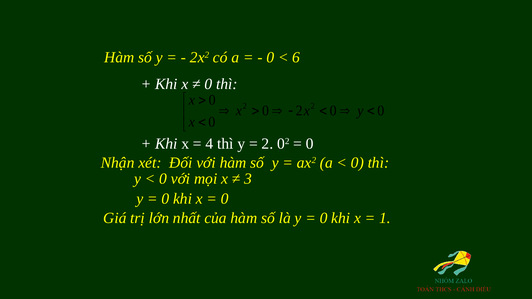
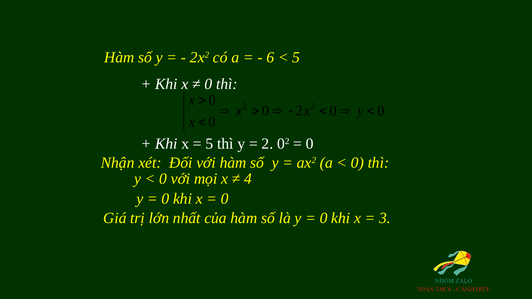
0: 0 -> 6 (270, 57)
6: 6 -> 5 (296, 57)
4: 4 -> 5 (209, 144)
3: 3 -> 4 (248, 179)
1: 1 -> 3 (385, 218)
